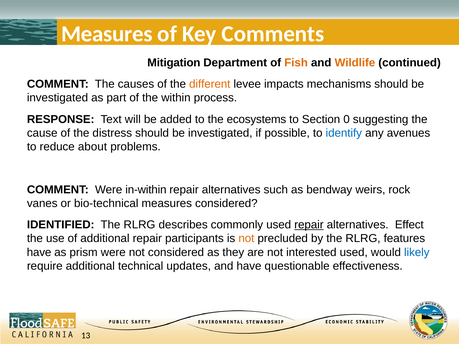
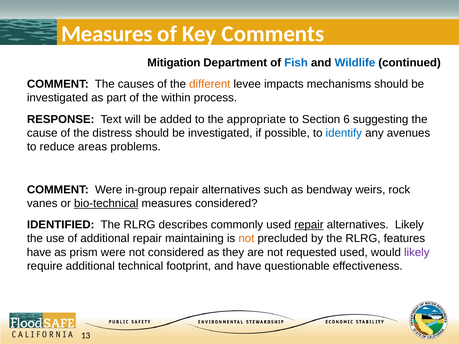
Fish colour: orange -> blue (296, 63)
Wildlife colour: orange -> blue (355, 63)
ecosystems: ecosystems -> appropriate (256, 119)
0: 0 -> 6 (347, 119)
about: about -> areas (92, 147)
in-within: in-within -> in-group (146, 190)
bio-technical underline: none -> present (106, 204)
alternatives Effect: Effect -> Likely (409, 225)
participants: participants -> maintaining (194, 239)
interested: interested -> requested (311, 252)
likely colour: blue -> purple (417, 252)
updates: updates -> footprint (189, 266)
